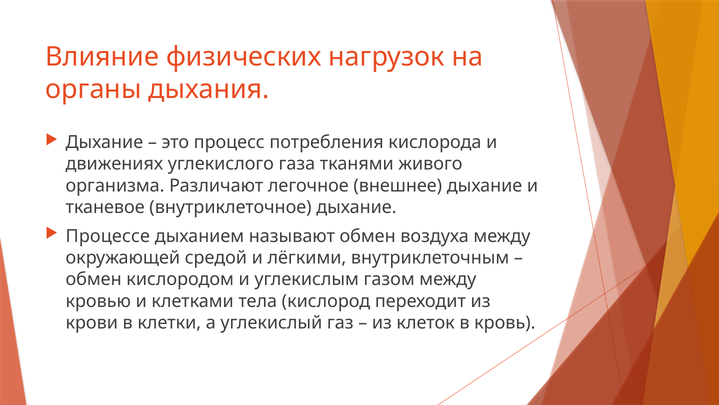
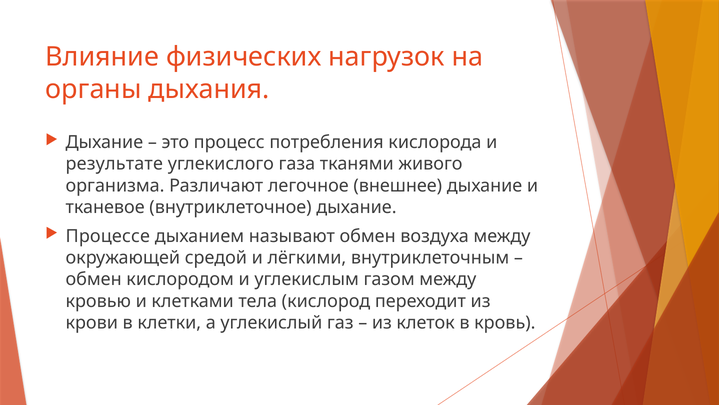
движениях: движениях -> результате (114, 164)
